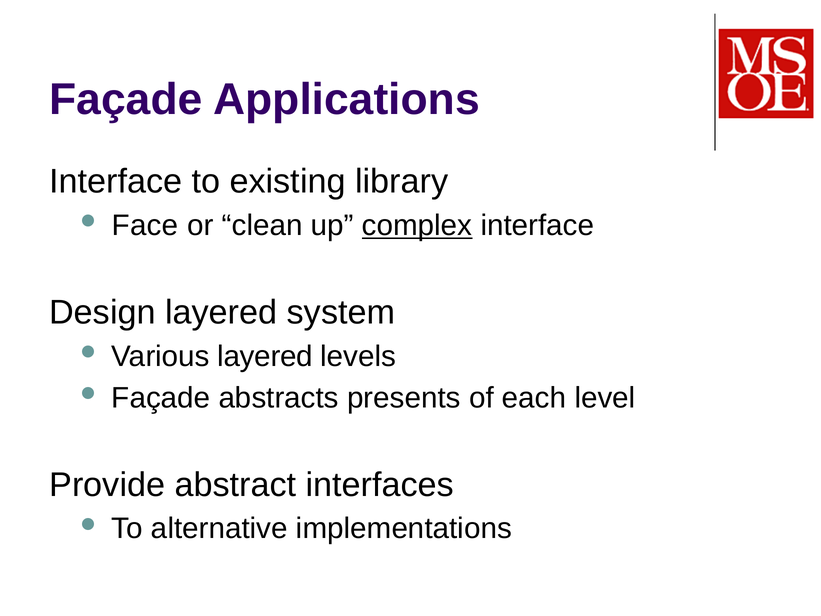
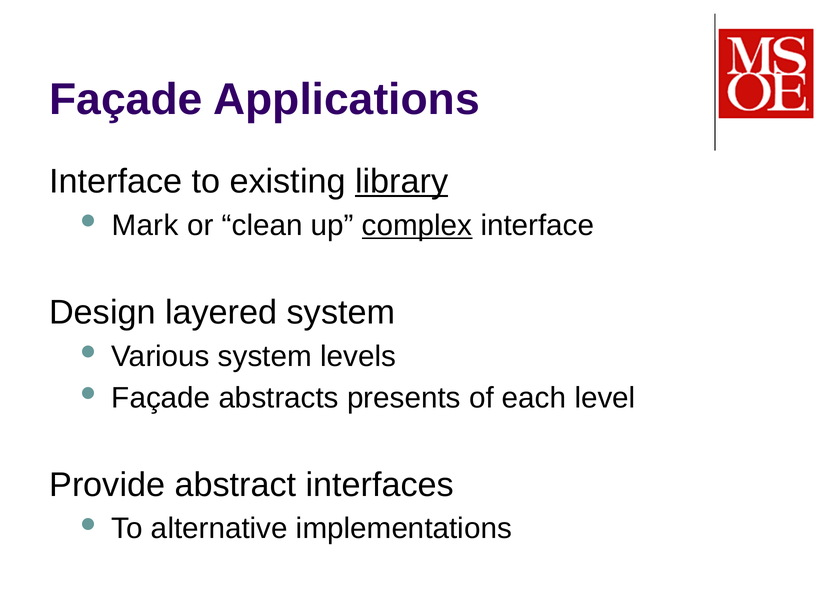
library underline: none -> present (402, 181)
Face: Face -> Mark (145, 225)
Various layered: layered -> system (265, 356)
